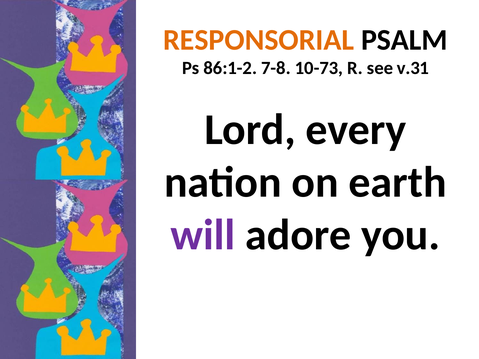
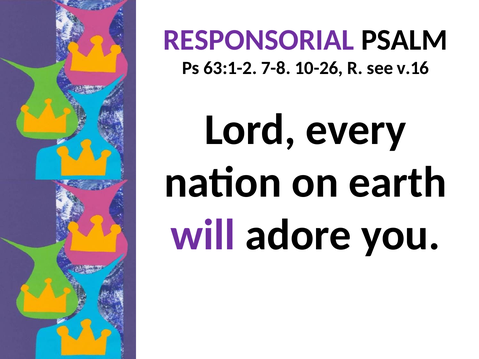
RESPONSORIAL colour: orange -> purple (259, 40)
86:1-2: 86:1-2 -> 63:1-2 (230, 68)
10-73: 10-73 -> 10-26 (319, 68)
v.31: v.31 -> v.16 (413, 68)
